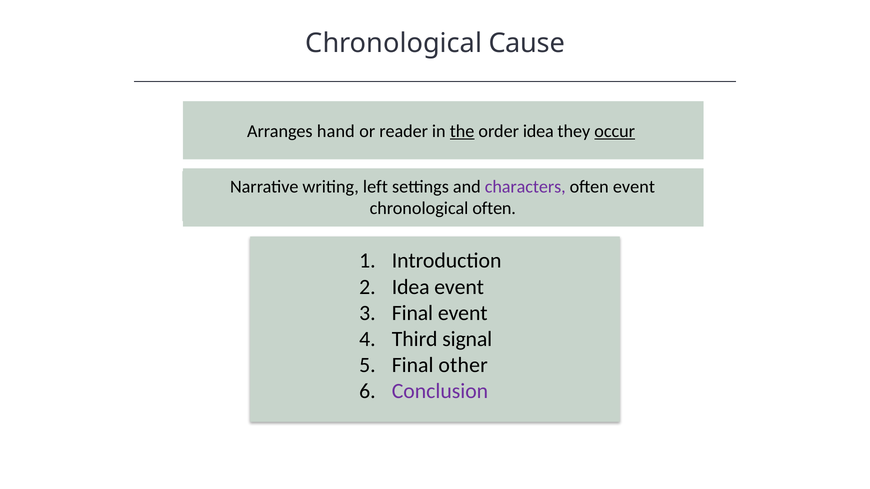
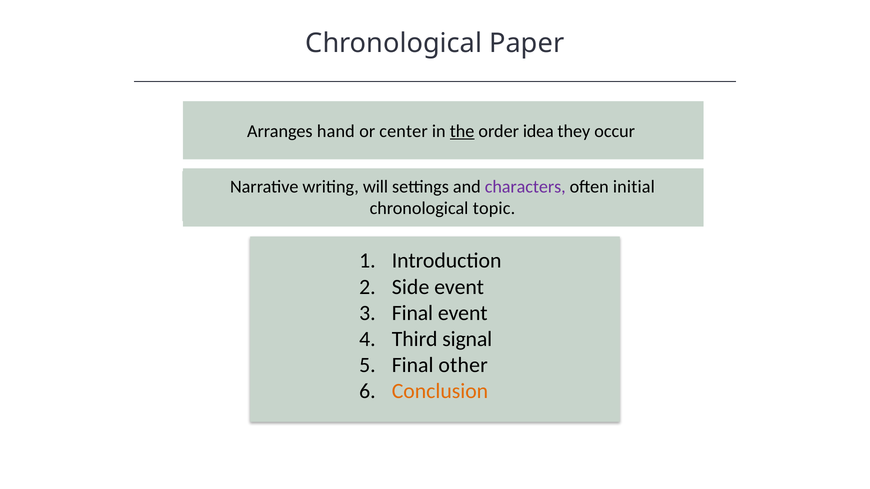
Cause: Cause -> Paper (527, 44)
reader: reader -> center (404, 131)
occur underline: present -> none (615, 131)
left: left -> will (375, 187)
often event: event -> initial (634, 187)
chronological often: often -> topic (494, 208)
Idea: Idea -> Side (411, 287)
Conclusion colour: purple -> orange (440, 391)
